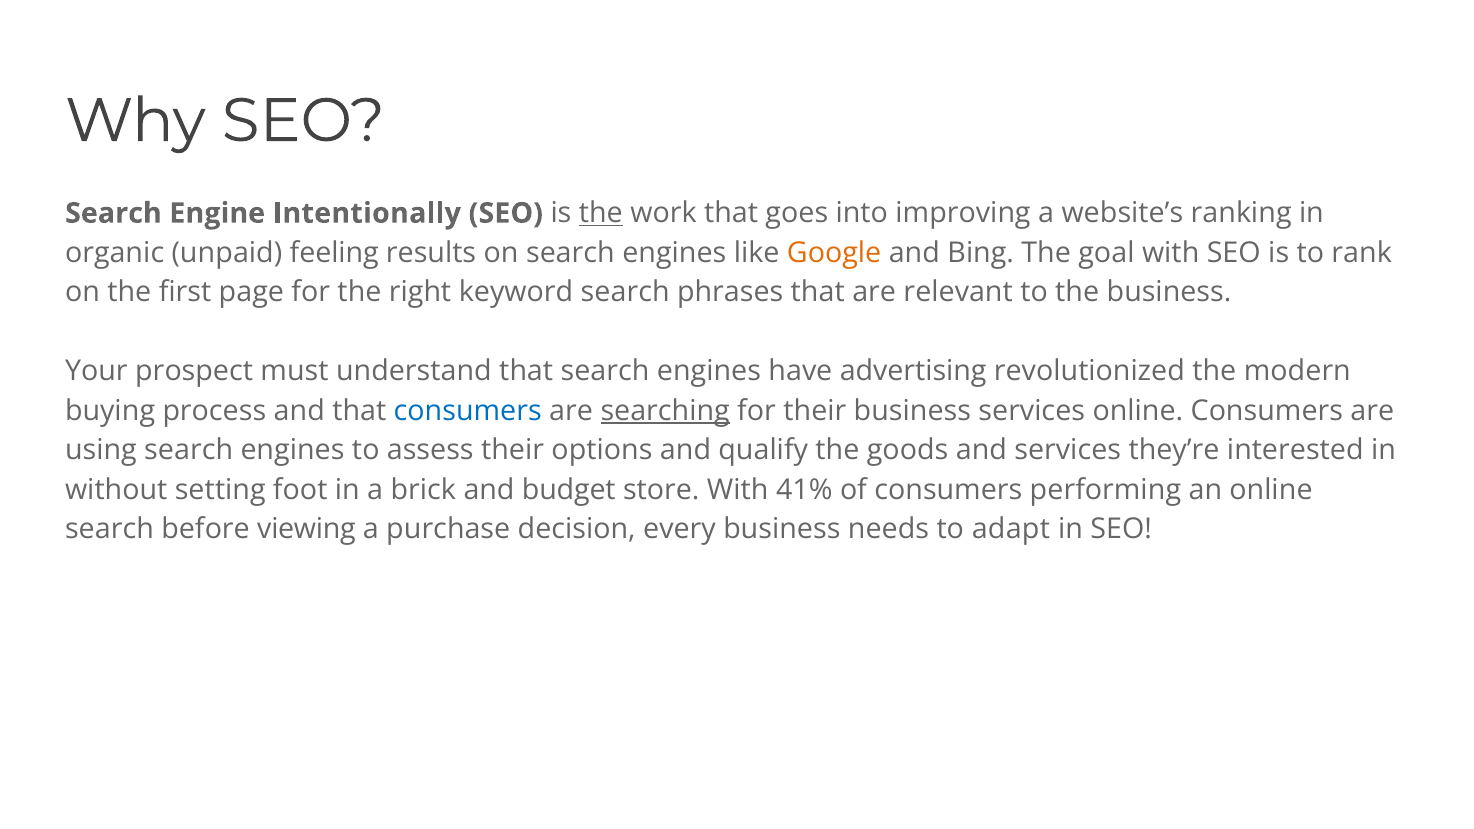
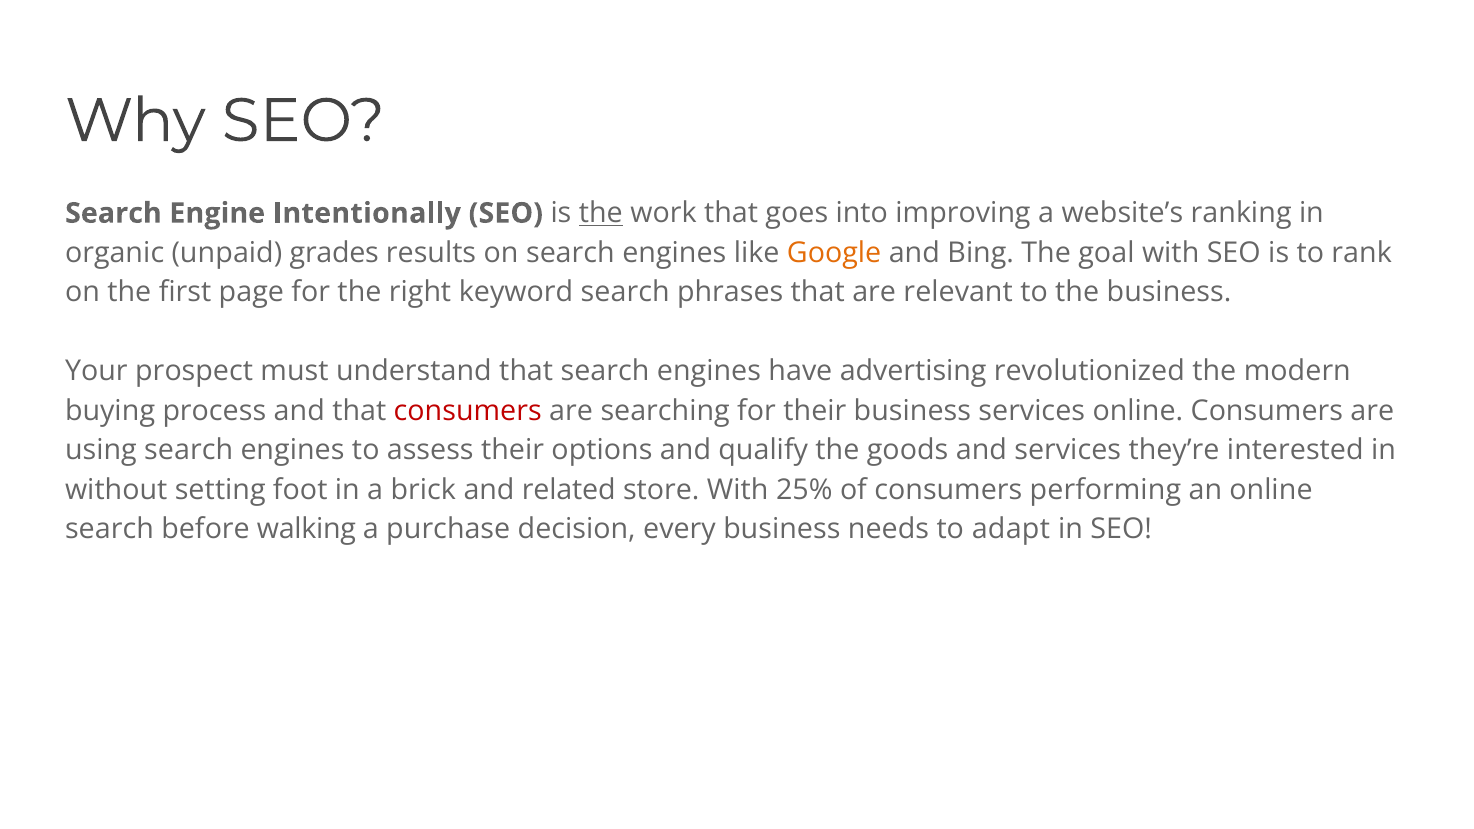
feeling: feeling -> grades (334, 253)
consumers colour: blue -> red (468, 411)
searching underline: present -> none (665, 411)
budget: budget -> related (569, 490)
41%: 41% -> 25% (804, 490)
viewing: viewing -> walking (306, 529)
